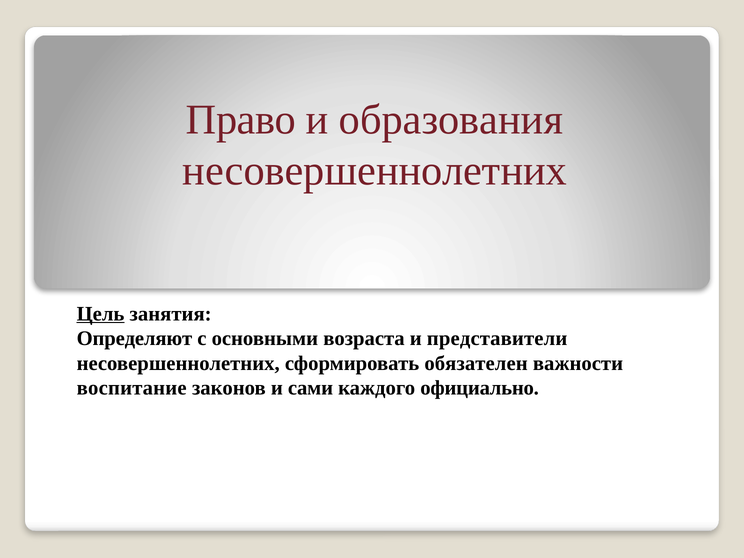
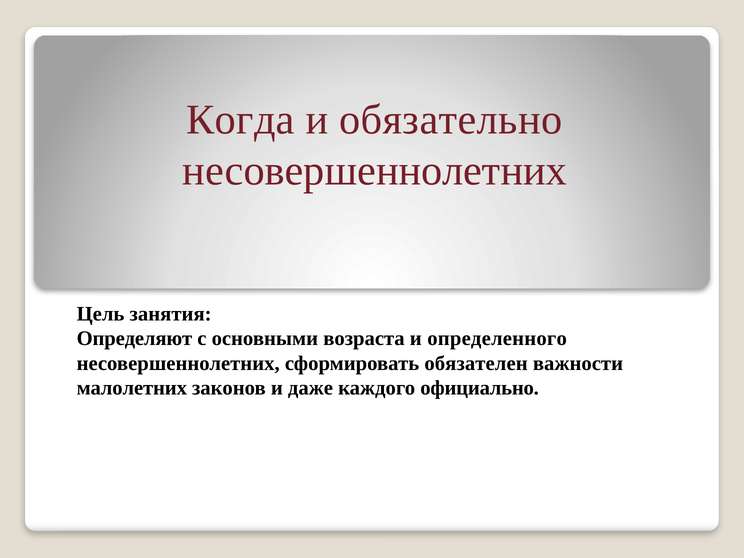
Право: Право -> Когда (240, 120)
образования: образования -> обязательно (451, 120)
Цель underline: present -> none (101, 314)
представители: представители -> определенного (497, 338)
воспитание: воспитание -> малолетних (132, 388)
сами: сами -> даже (310, 388)
